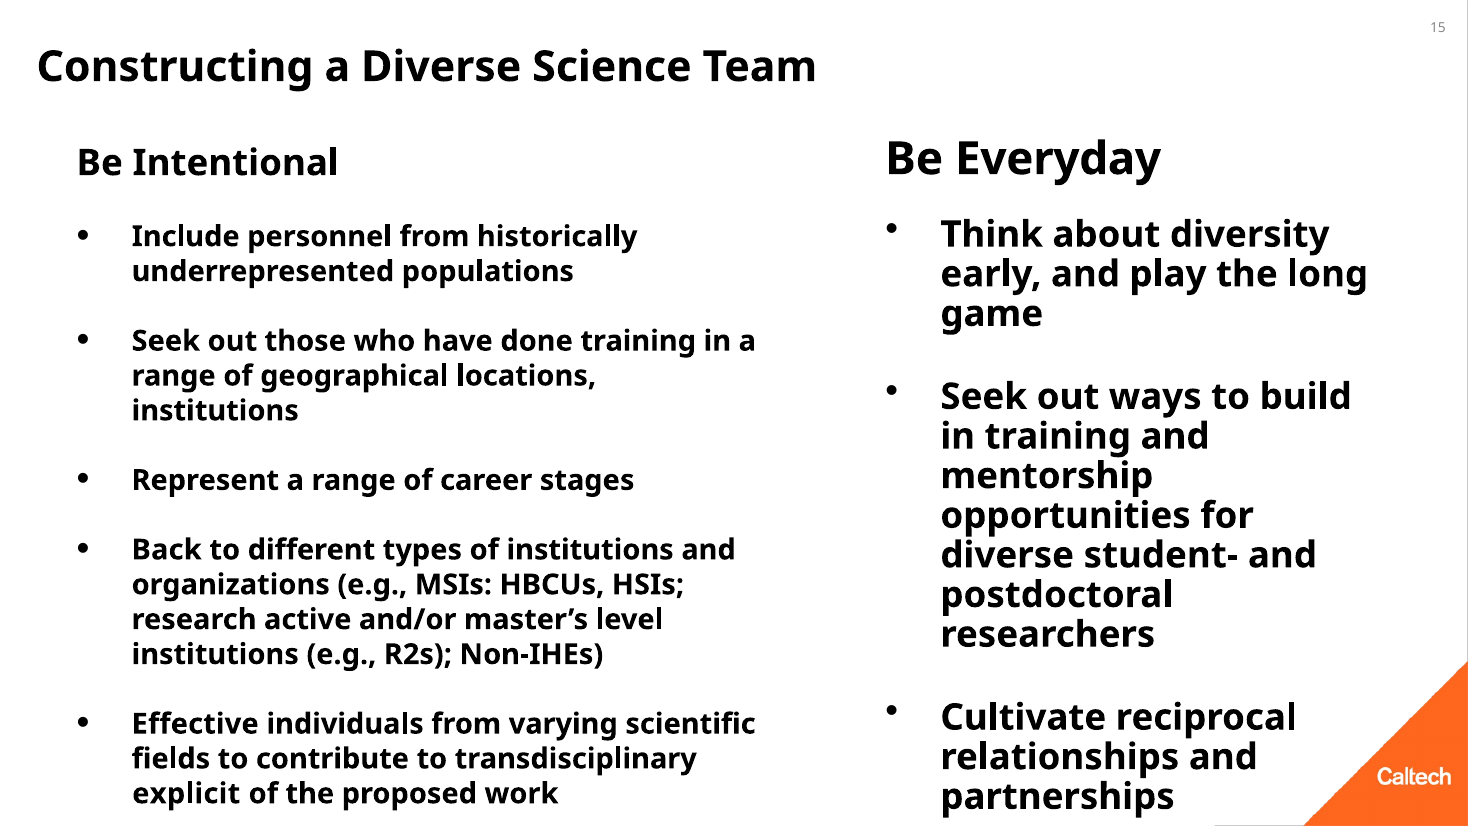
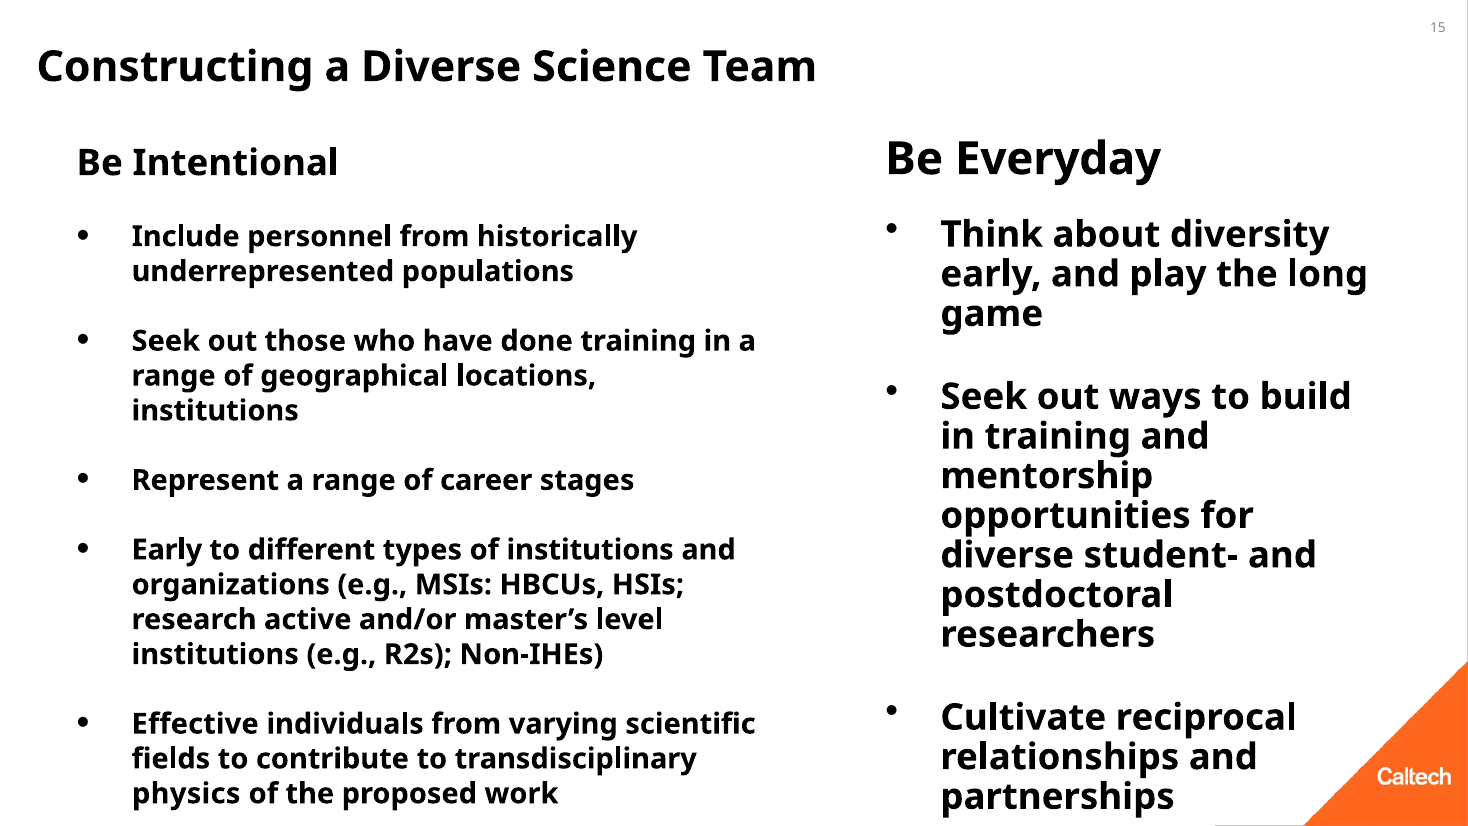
Back: Back -> Early (167, 550)
explicit: explicit -> physics (186, 793)
